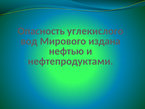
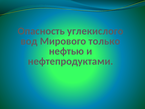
издана: издана -> только (104, 41)
